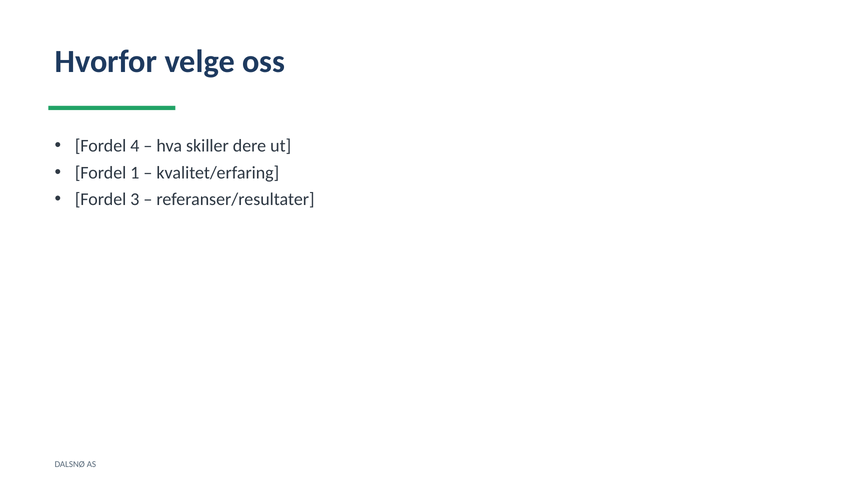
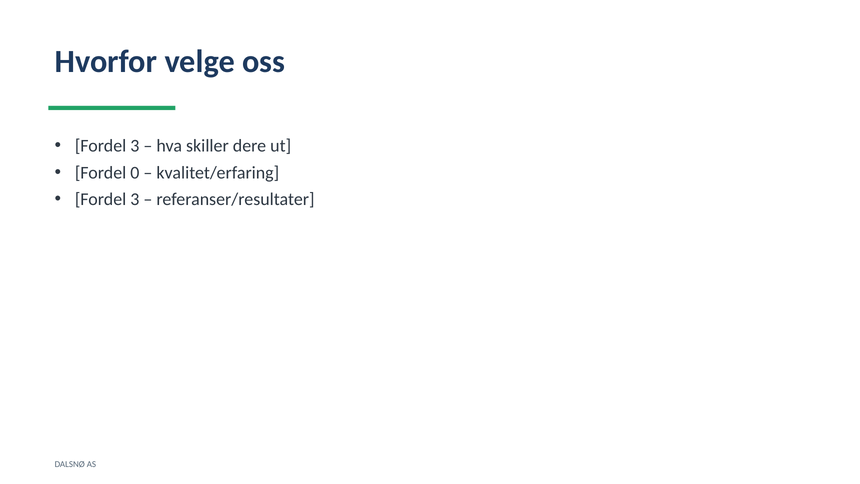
4: 4 -> 3 (135, 146)
1: 1 -> 0 (135, 173)
